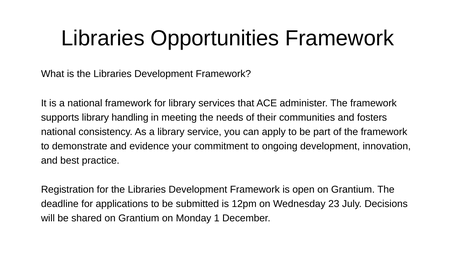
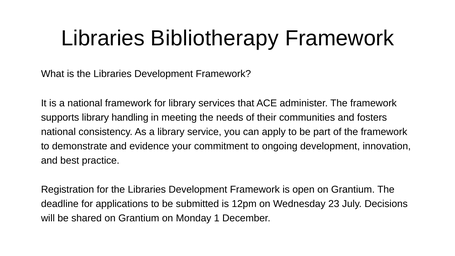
Opportunities: Opportunities -> Bibliotherapy (215, 38)
